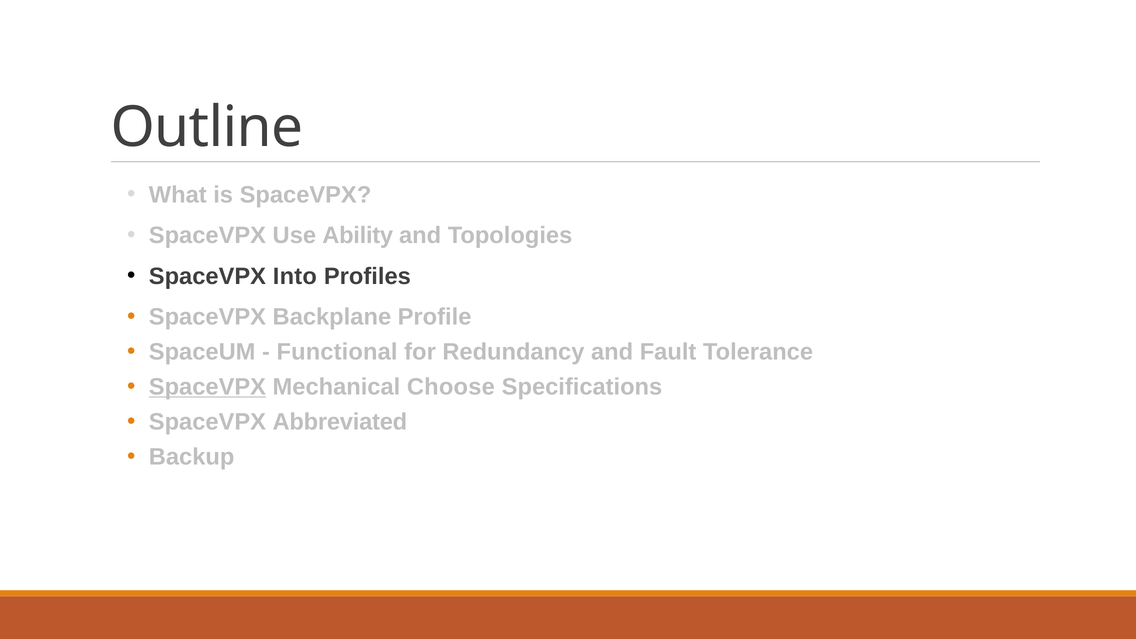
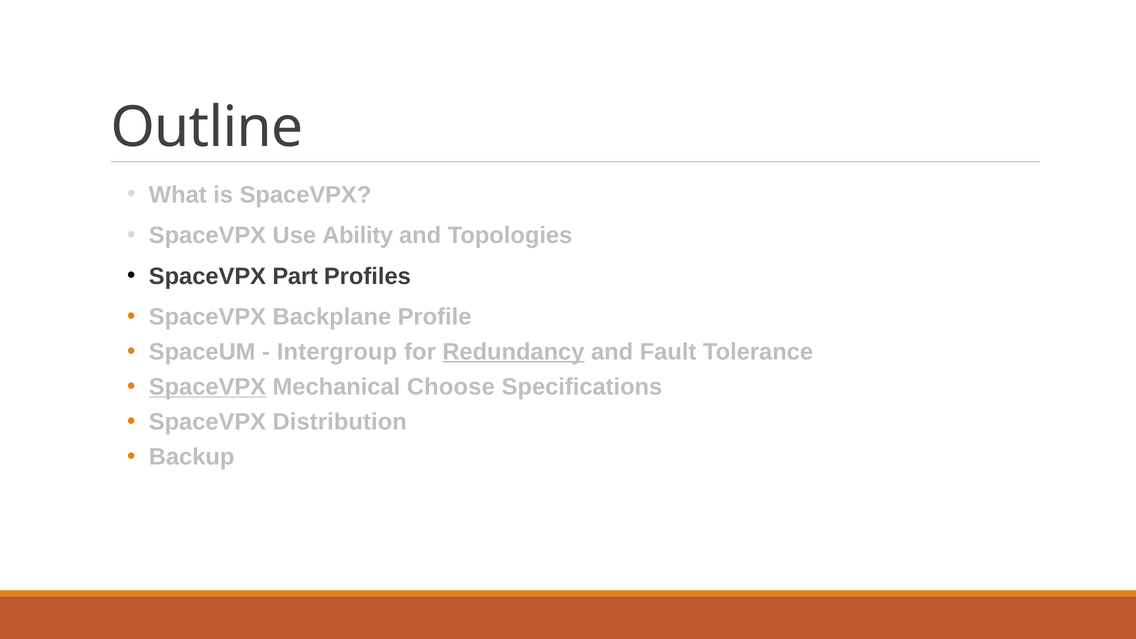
Into: Into -> Part (295, 276)
Functional: Functional -> Intergroup (337, 352)
Redundancy underline: none -> present (513, 352)
Abbreviated: Abbreviated -> Distribution (340, 422)
